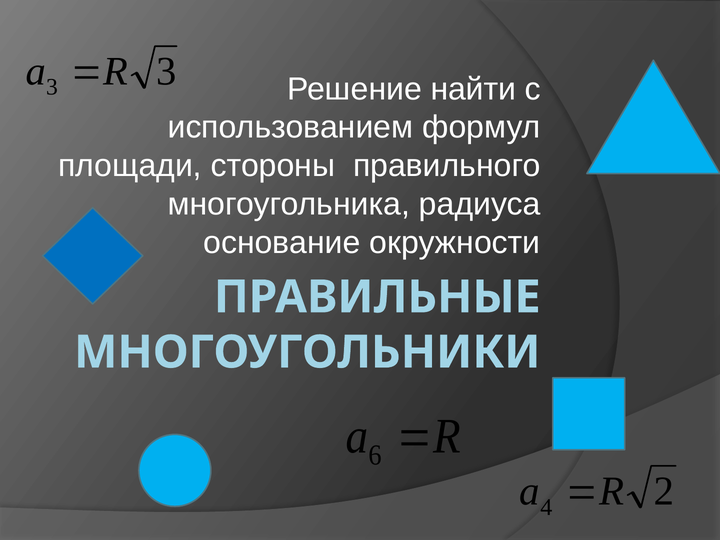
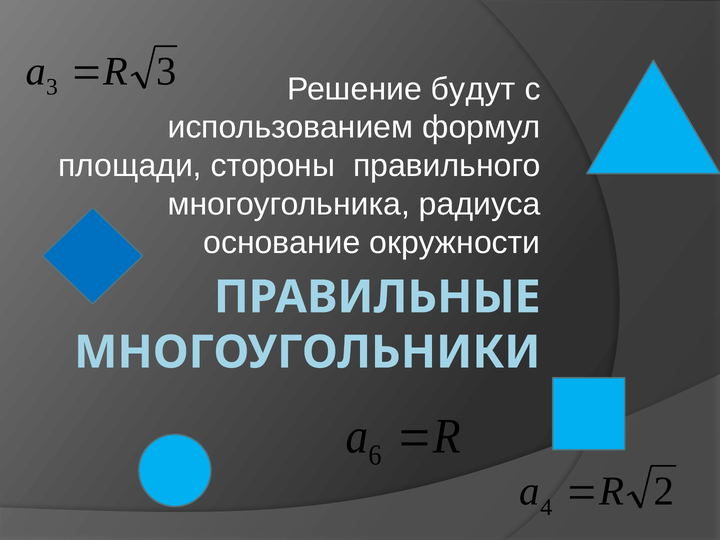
найти: найти -> будут (473, 89)
